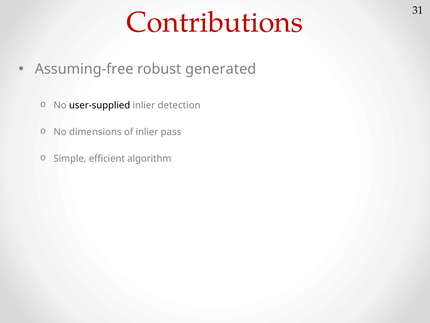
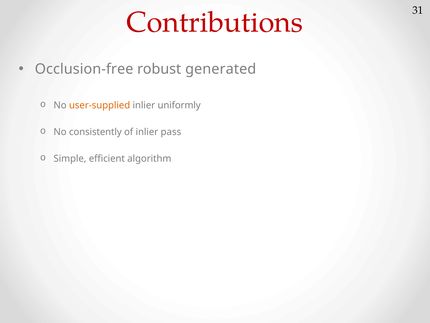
Assuming-free: Assuming-free -> Occlusion-free (84, 69)
user-supplied colour: black -> orange (100, 105)
detection: detection -> uniformly (179, 105)
dimensions: dimensions -> consistently (95, 132)
